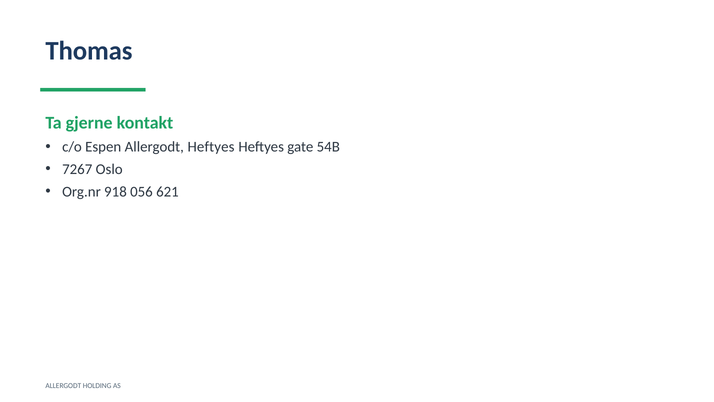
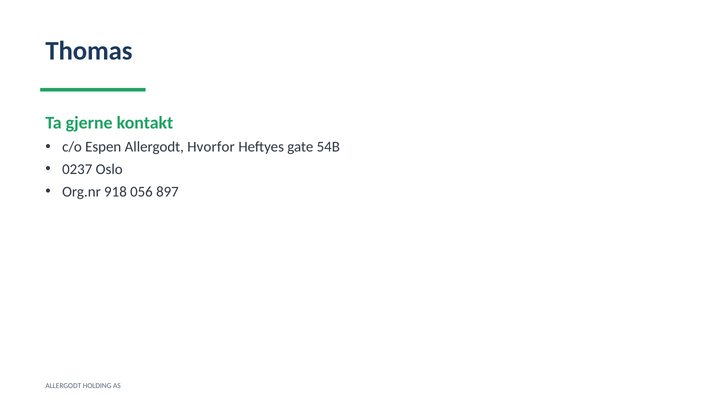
Allergodt Heftyes: Heftyes -> Hvorfor (211, 147)
7267: 7267 -> 0237 (77, 169)
621: 621 -> 897 (167, 191)
